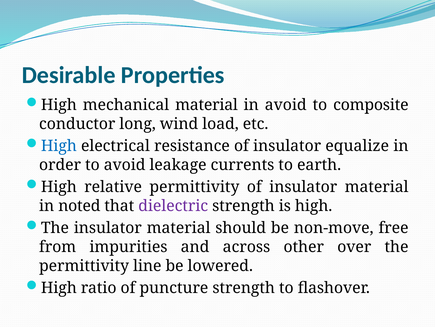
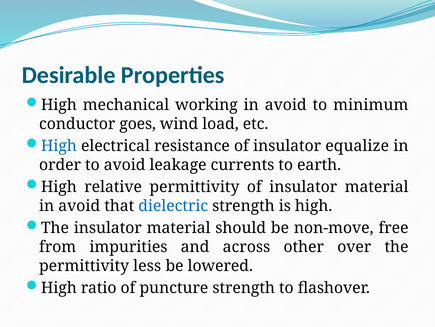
mechanical material: material -> working (206, 105)
composite: composite -> minimum (371, 105)
long: long -> goes (138, 124)
noted: noted -> avoid (79, 205)
dielectric colour: purple -> blue (173, 205)
line: line -> less (147, 265)
